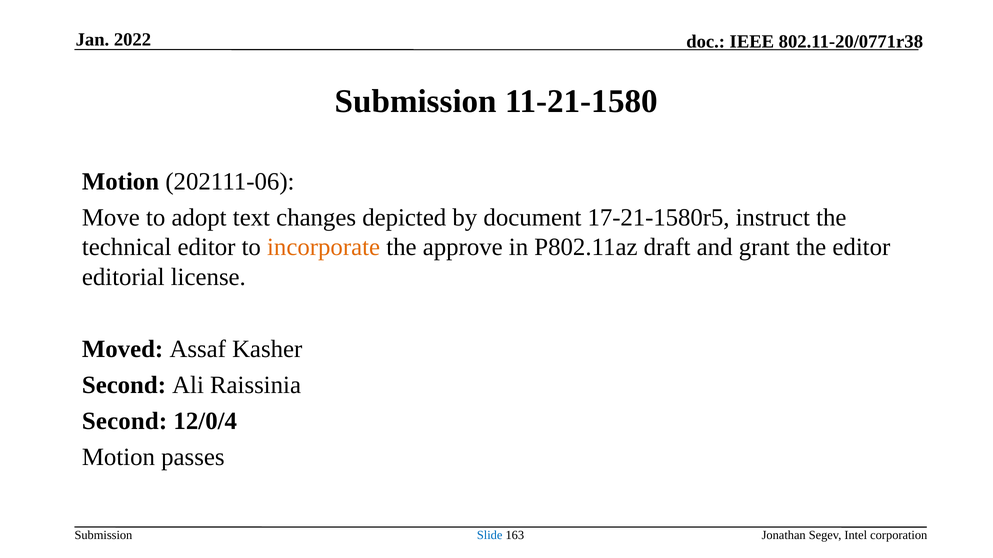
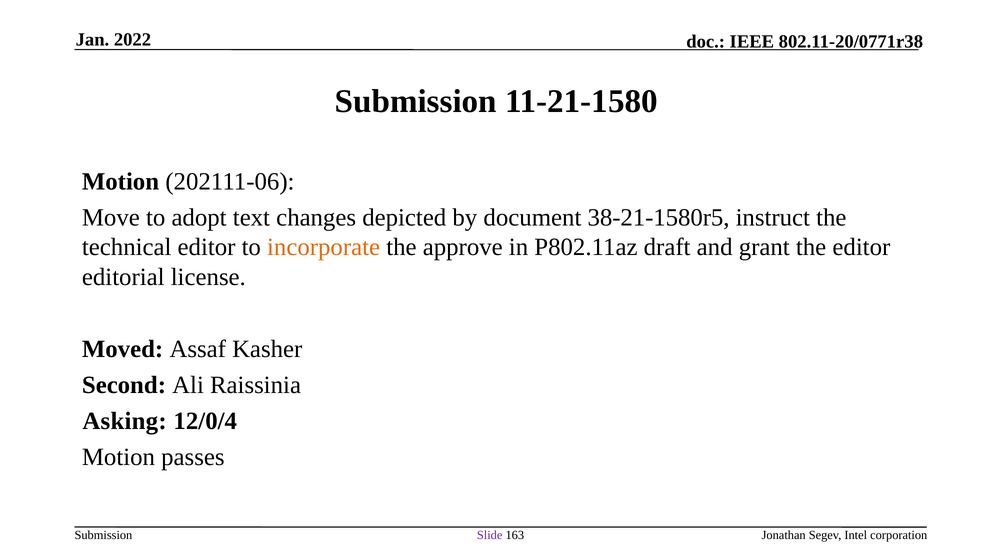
17-21-1580r5: 17-21-1580r5 -> 38-21-1580r5 (659, 218)
Second: Second -> Asking (125, 421)
Slide colour: blue -> purple (490, 536)
